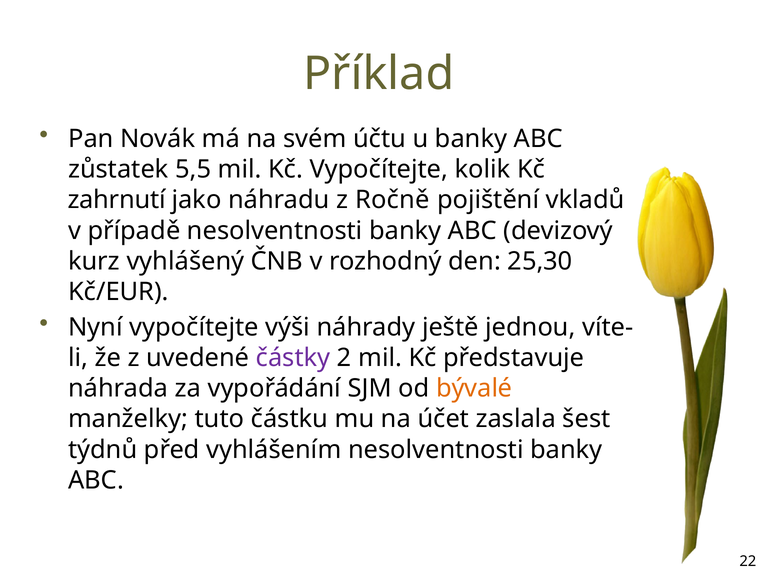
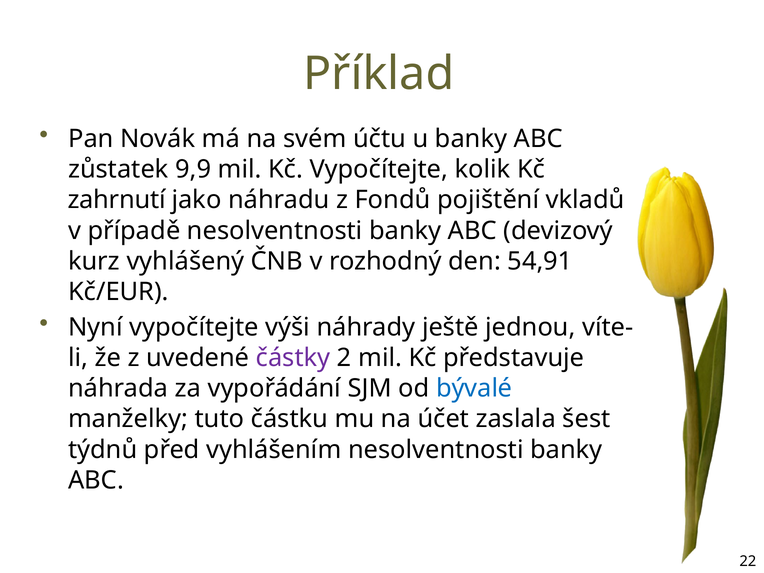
5,5: 5,5 -> 9,9 (193, 169)
Ročně: Ročně -> Fondů (393, 200)
25,30: 25,30 -> 54,91 (540, 261)
bývalé colour: orange -> blue (474, 388)
